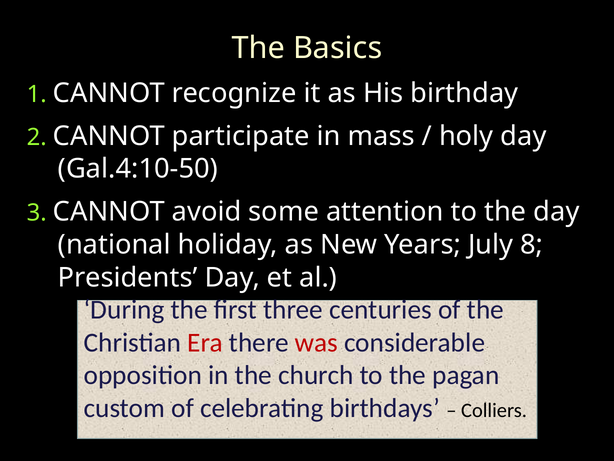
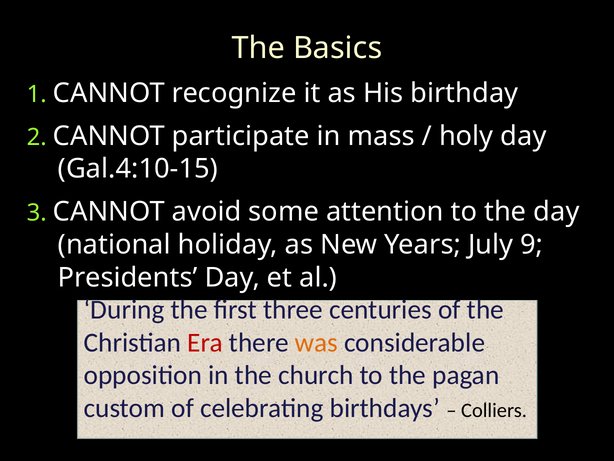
Gal.4:10-50: Gal.4:10-50 -> Gal.4:10-15 (138, 169)
8: 8 -> 9 (532, 244)
was colour: red -> orange (316, 342)
